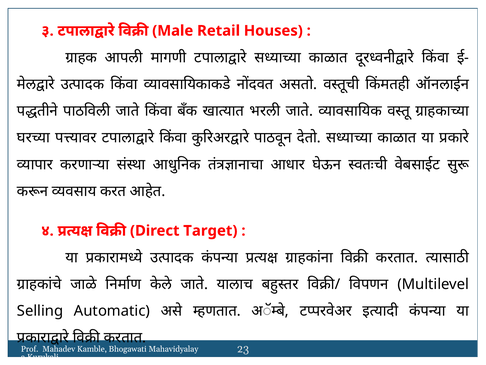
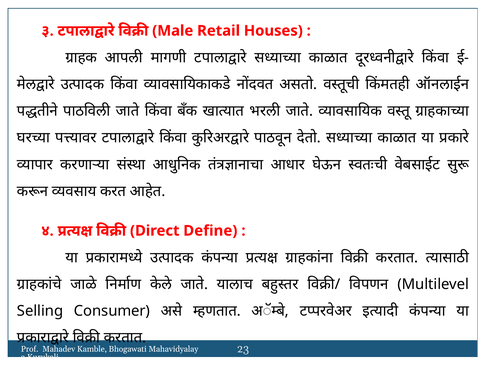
Target: Target -> Define (210, 230)
Automatic: Automatic -> Consumer (112, 311)
